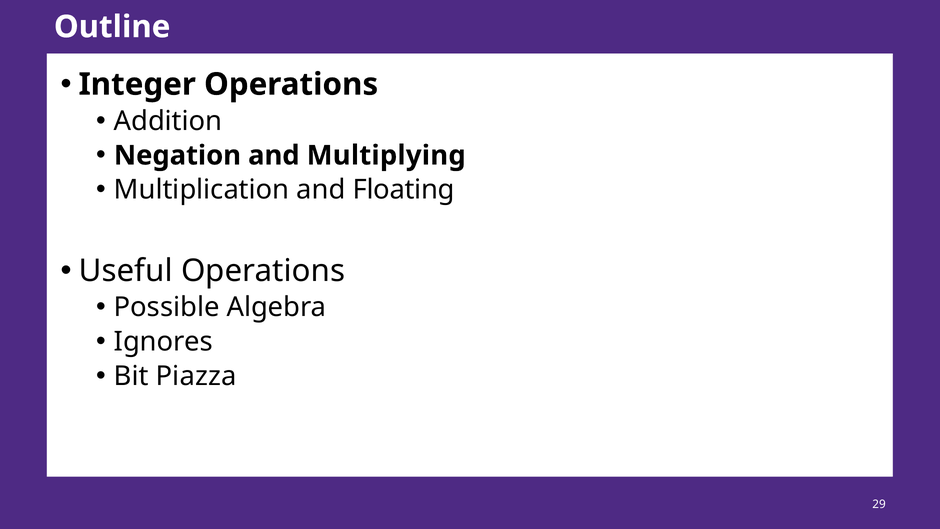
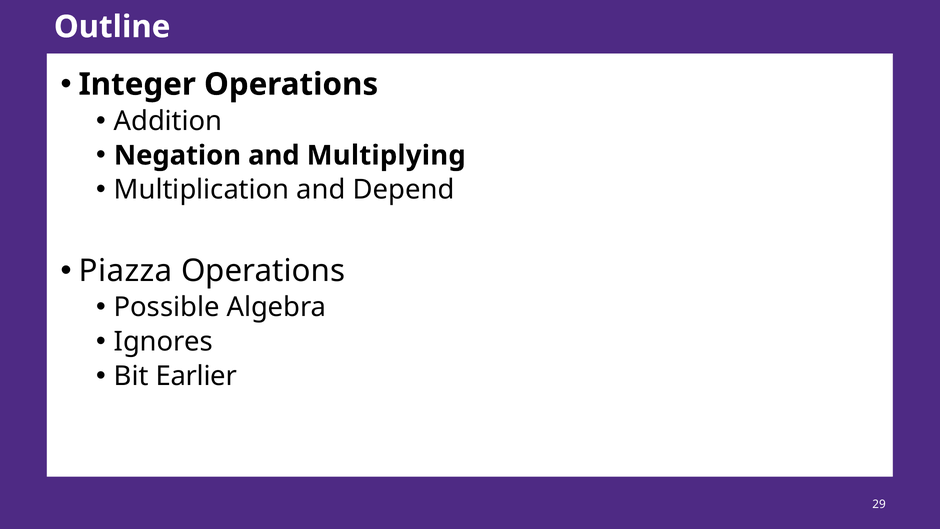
Floating: Floating -> Depend (404, 190)
Useful: Useful -> Piazza (126, 271)
Piazza: Piazza -> Earlier (196, 376)
